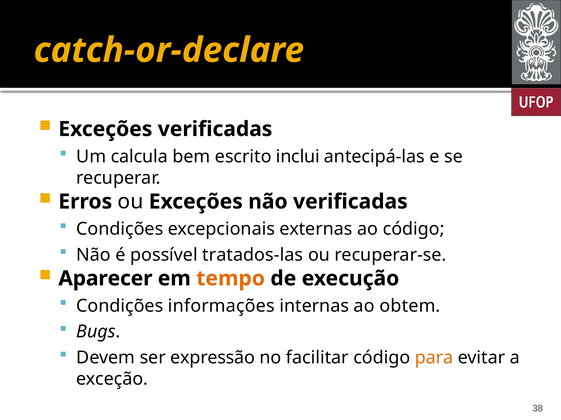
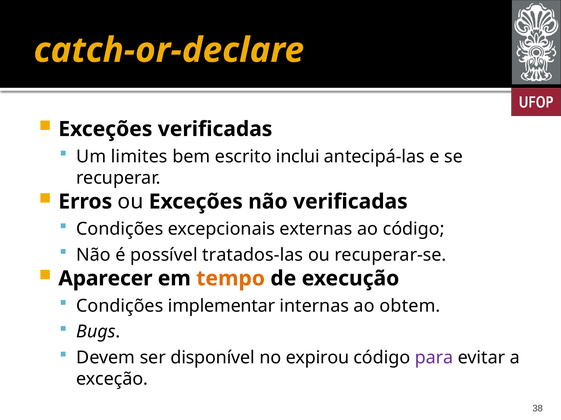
calcula: calcula -> limites (139, 157)
informações: informações -> implementar (222, 306)
expressão: expressão -> disponível (213, 358)
facilitar: facilitar -> expirou (317, 358)
para colour: orange -> purple (434, 358)
